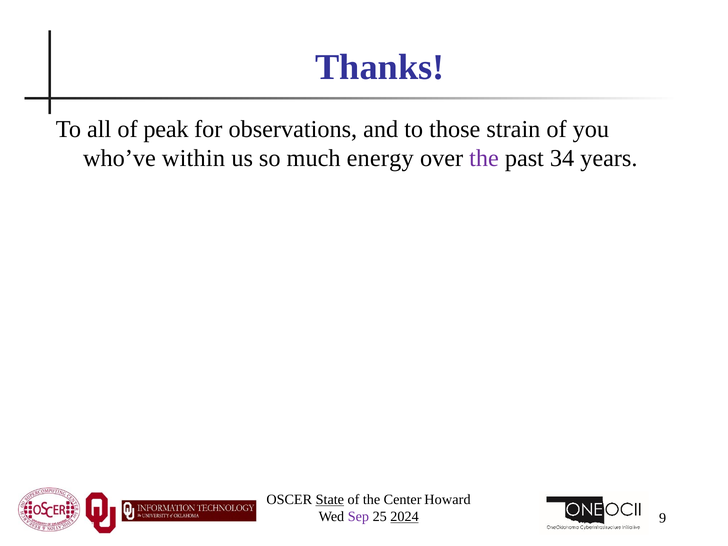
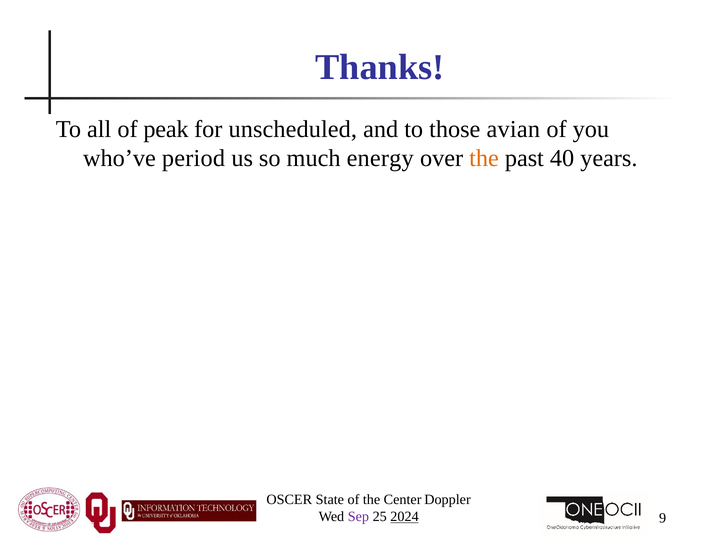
observations: observations -> unscheduled (293, 129)
strain: strain -> avian (513, 129)
within: within -> period (193, 158)
the colour: purple -> orange (484, 158)
34: 34 -> 40 (562, 158)
State underline: present -> none (330, 500)
Howard: Howard -> Doppler (448, 500)
